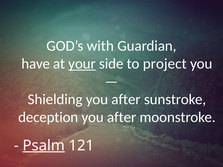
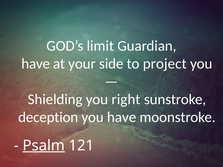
with: with -> limit (100, 46)
your underline: present -> none (82, 64)
Shielding you after: after -> right (126, 99)
after: after -> have (122, 117)
